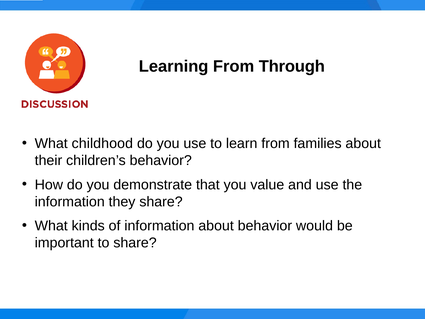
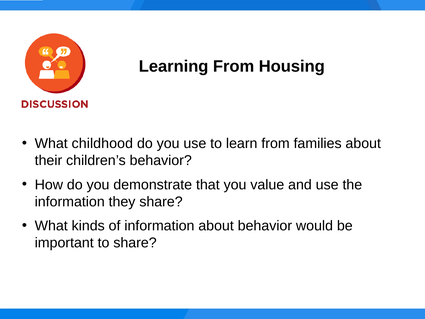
Through: Through -> Housing (292, 66)
